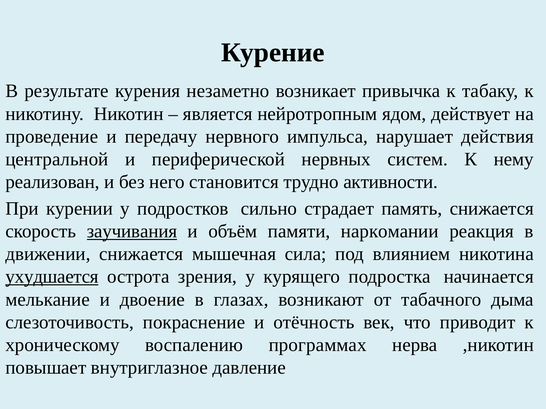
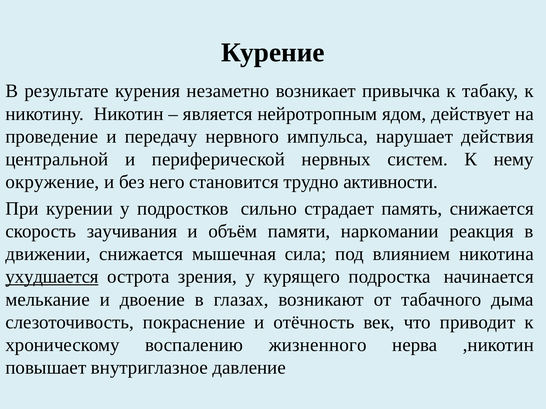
реализован: реализован -> окружение (52, 182)
заучивания underline: present -> none (132, 232)
программах: программах -> жизненного (318, 345)
